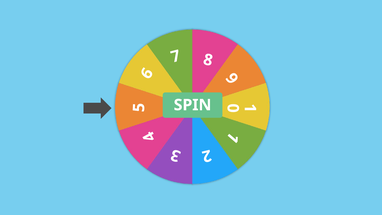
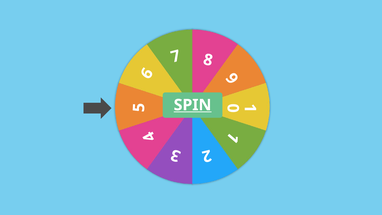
SPIN underline: none -> present (193, 105)
